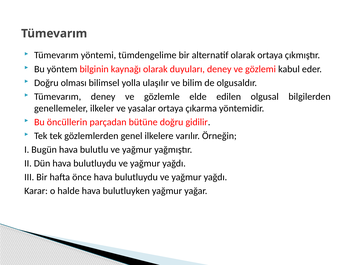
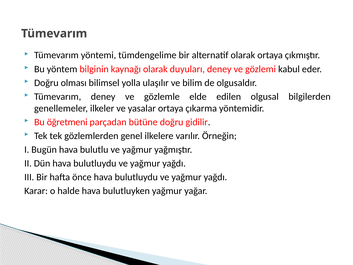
öncüllerin: öncüllerin -> öğretmeni (67, 122)
